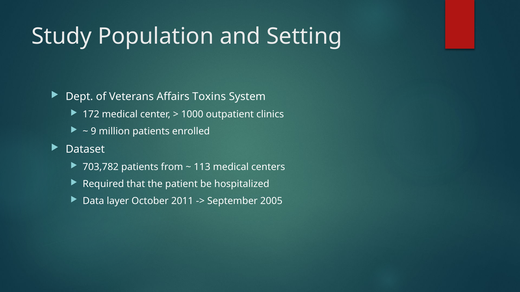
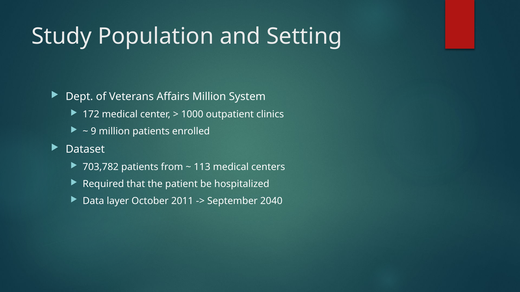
Affairs Toxins: Toxins -> Million (209, 97)
2005: 2005 -> 2040 (271, 201)
